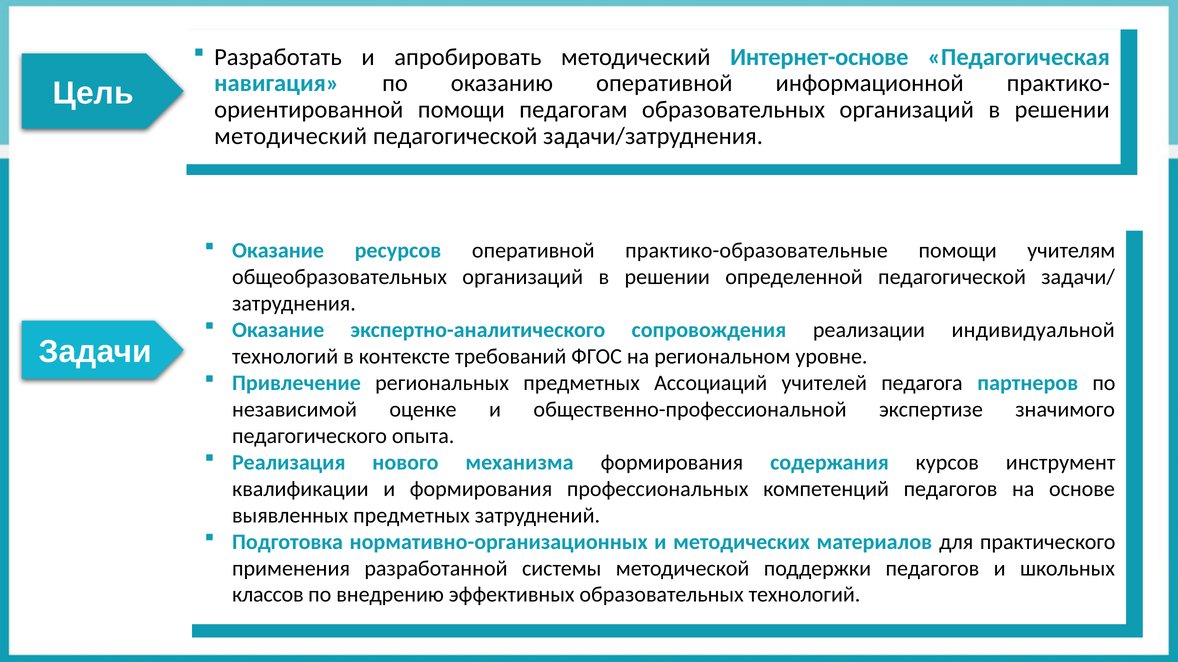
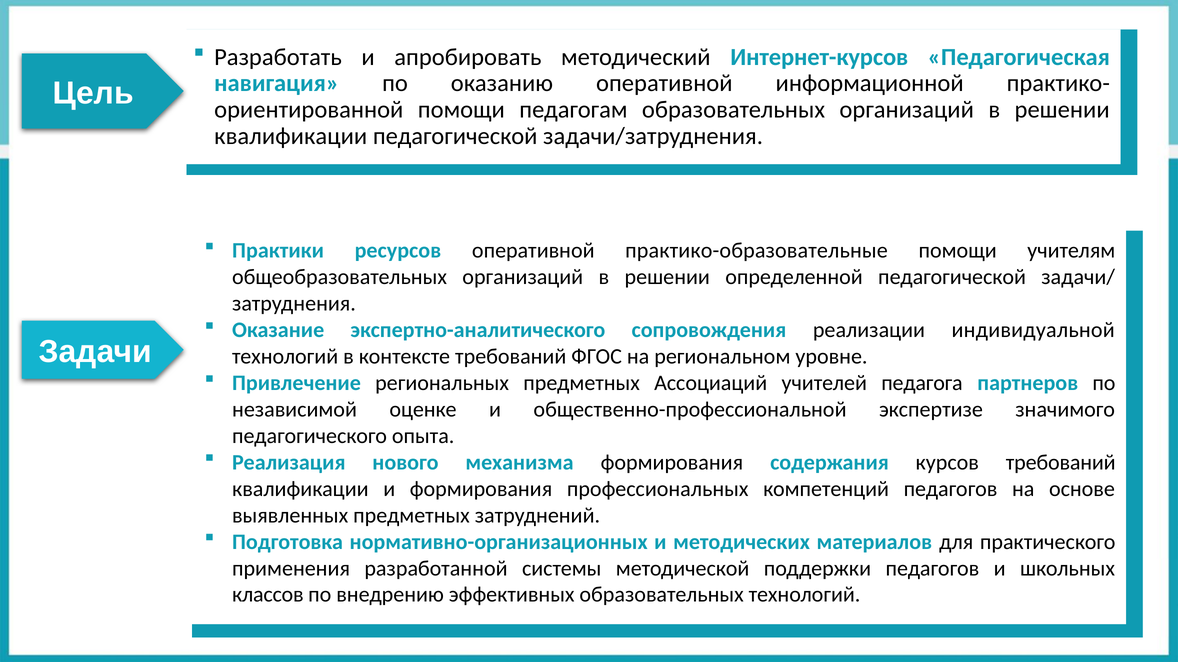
Интернет-основе: Интернет-основе -> Интернет-курсов (819, 57)
методический: методический -> квалификации (291, 136)
Оказание: Оказание -> Практики (278, 251)
курсов инструмент: инструмент -> требований (1061, 463)
